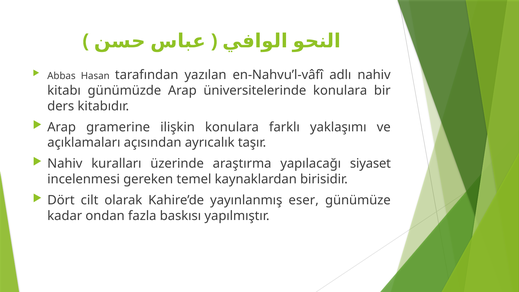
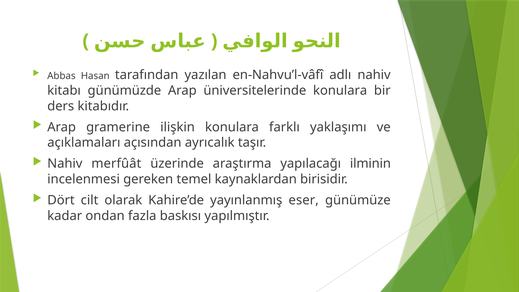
kuralları: kuralları -> merfûât (116, 164)
siyaset: siyaset -> ilminin (370, 164)
